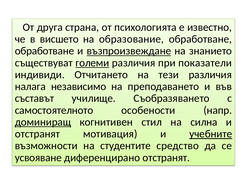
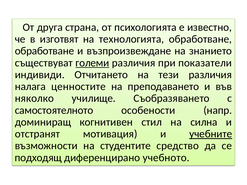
висшето: висшето -> изготвят (59, 39)
образование: образование -> технологията (131, 39)
възпроизвеждане underline: present -> none (129, 51)
независимо: независимо -> ценностите (79, 87)
съставът: съставът -> няколко (34, 98)
доминиращ underline: present -> none (43, 122)
усвояване: усвояване -> подходящ (38, 158)
диференцирано отстранят: отстранят -> учебното (166, 158)
